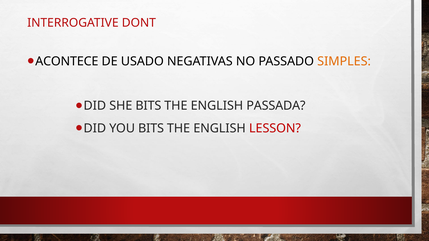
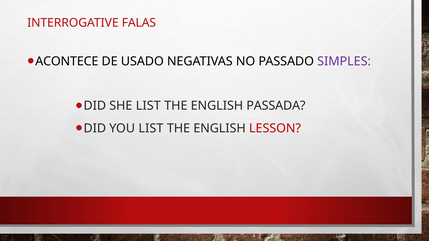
DONT: DONT -> FALAS (139, 23)
SIMPLES colour: orange -> purple (344, 61)
SHE BITS: BITS -> LIST (148, 106)
YOU BITS: BITS -> LIST (151, 129)
